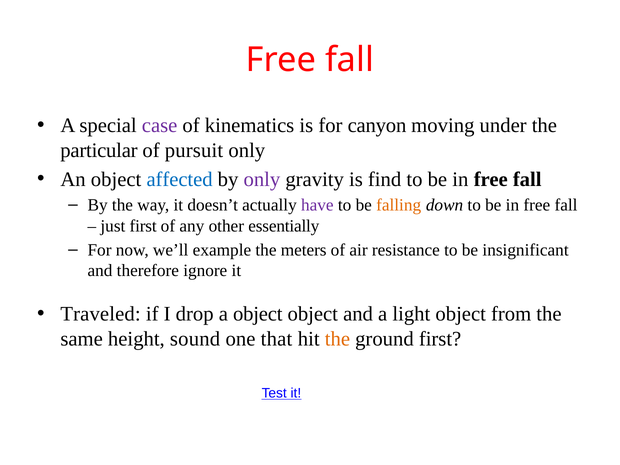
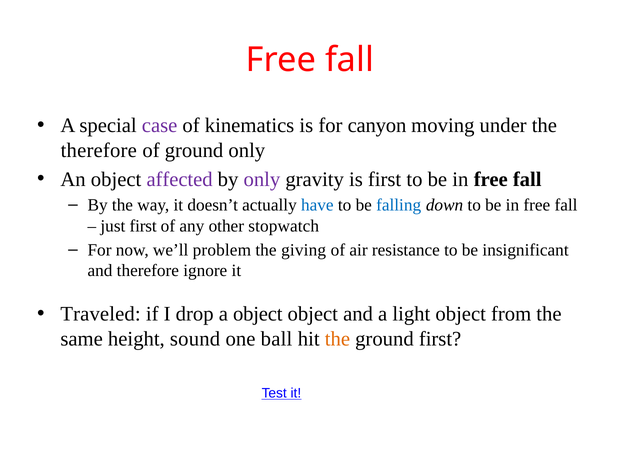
particular: particular -> therefore (99, 150)
of pursuit: pursuit -> ground (194, 150)
affected colour: blue -> purple (180, 179)
is find: find -> first (385, 179)
have colour: purple -> blue (317, 205)
falling colour: orange -> blue (399, 205)
essentially: essentially -> stopwatch (284, 226)
example: example -> problem (222, 250)
meters: meters -> giving (304, 250)
that: that -> ball (277, 339)
